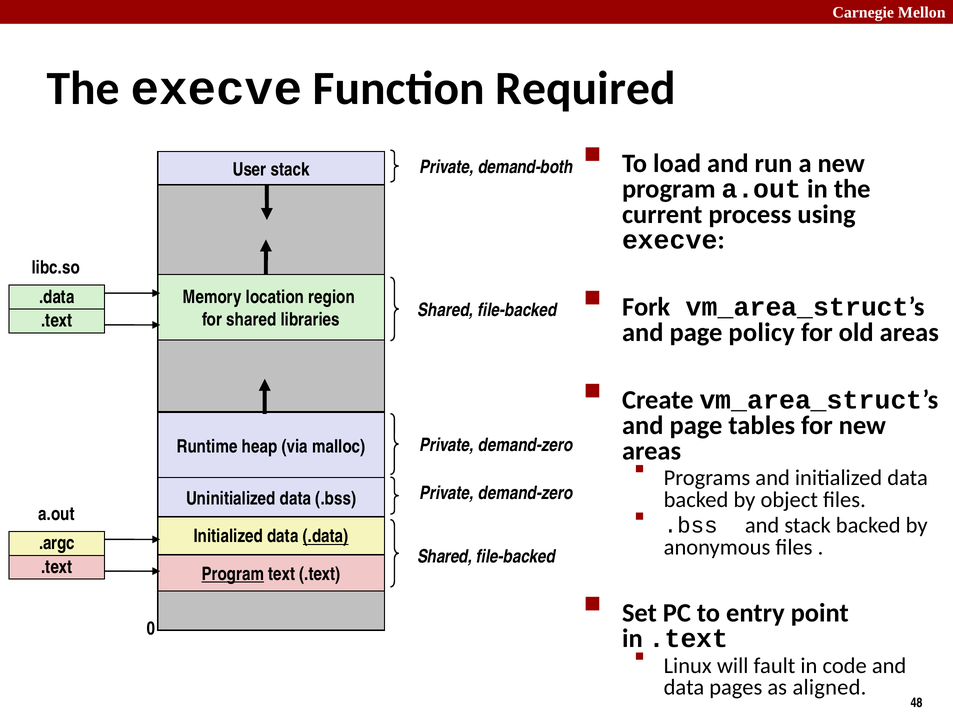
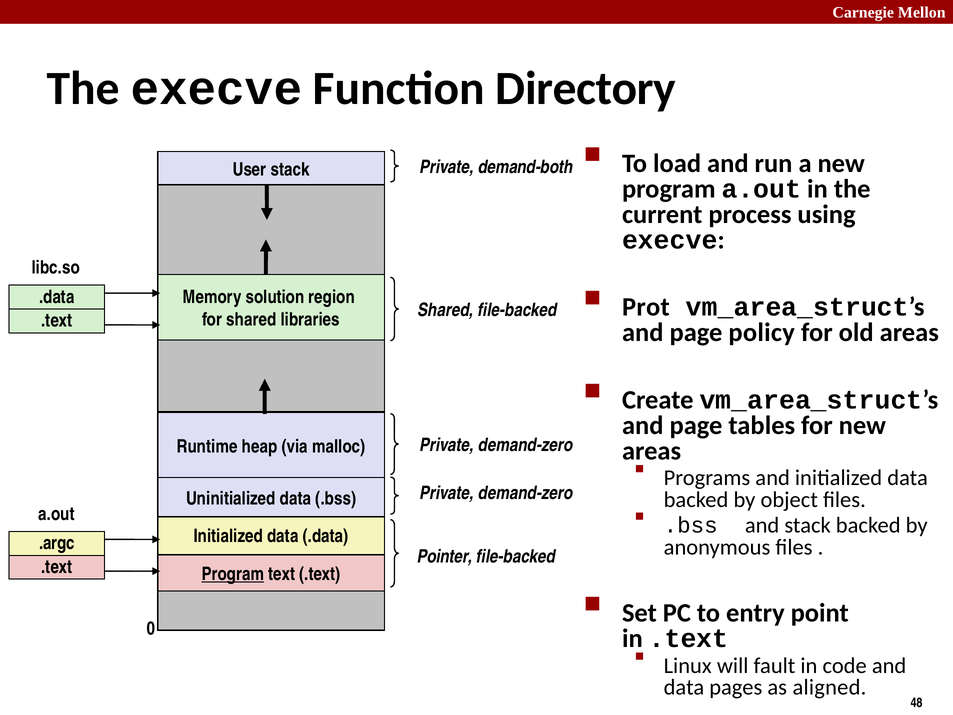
Required: Required -> Directory (586, 88)
location: location -> solution (275, 297)
Fork: Fork -> Prot (646, 307)
.data underline: present -> none (326, 536)
Shared: Shared -> Pointer (445, 556)
